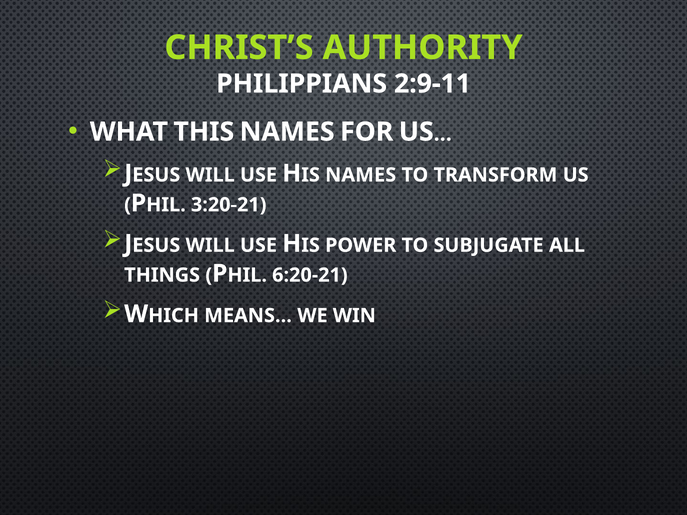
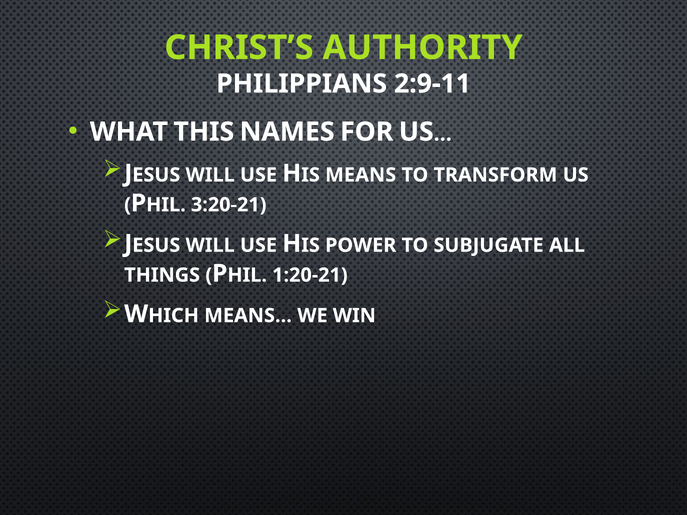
NAMES: NAMES -> MEANS (361, 175)
6:20-21: 6:20-21 -> 1:20-21 (310, 275)
